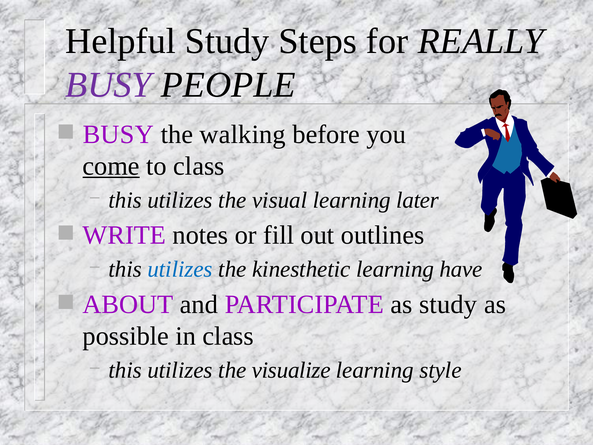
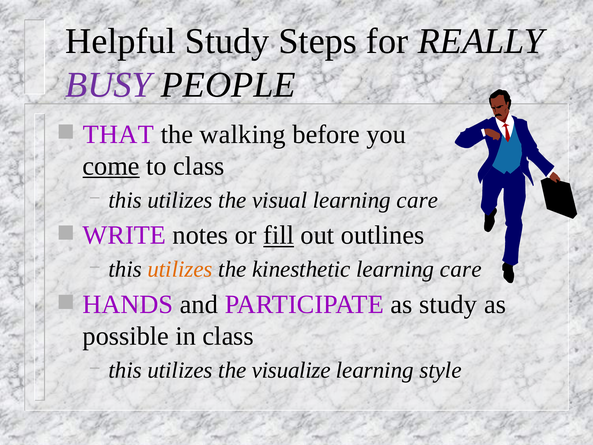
BUSY: BUSY -> THAT (118, 134)
visual learning later: later -> care (417, 200)
fill underline: none -> present (279, 235)
utilizes colour: blue -> orange (180, 269)
kinesthetic learning have: have -> care (461, 269)
ABOUT: ABOUT -> HANDS (128, 304)
